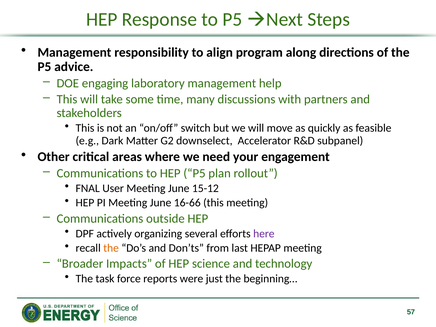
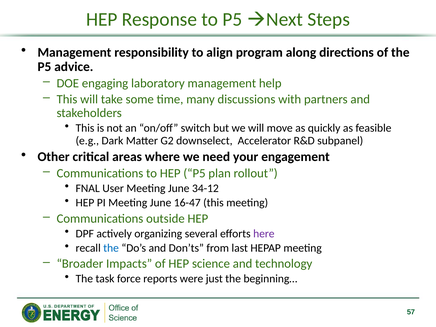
15-12: 15-12 -> 34-12 (205, 188)
16-66: 16-66 -> 16-47 (187, 203)
the colour: orange -> blue (111, 248)
